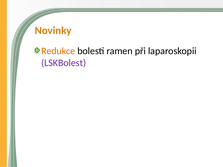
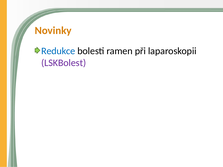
Redukce colour: orange -> blue (58, 51)
